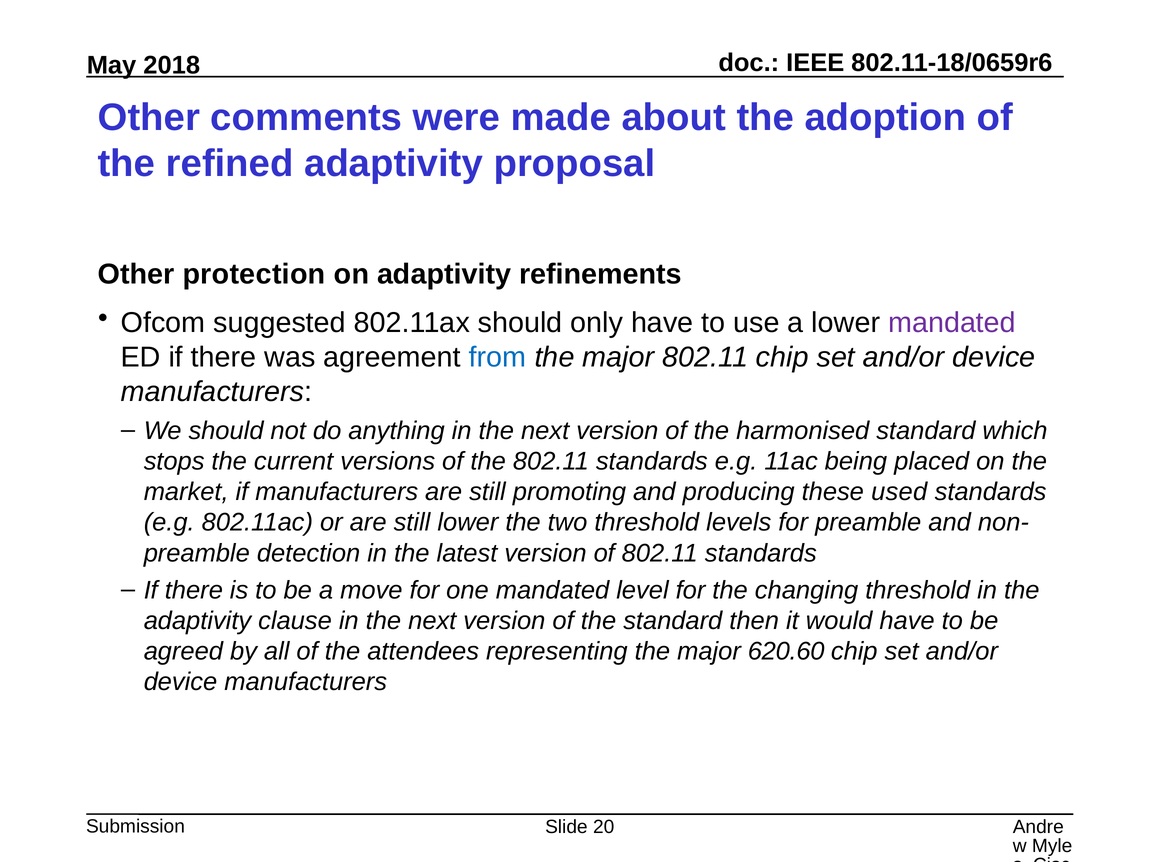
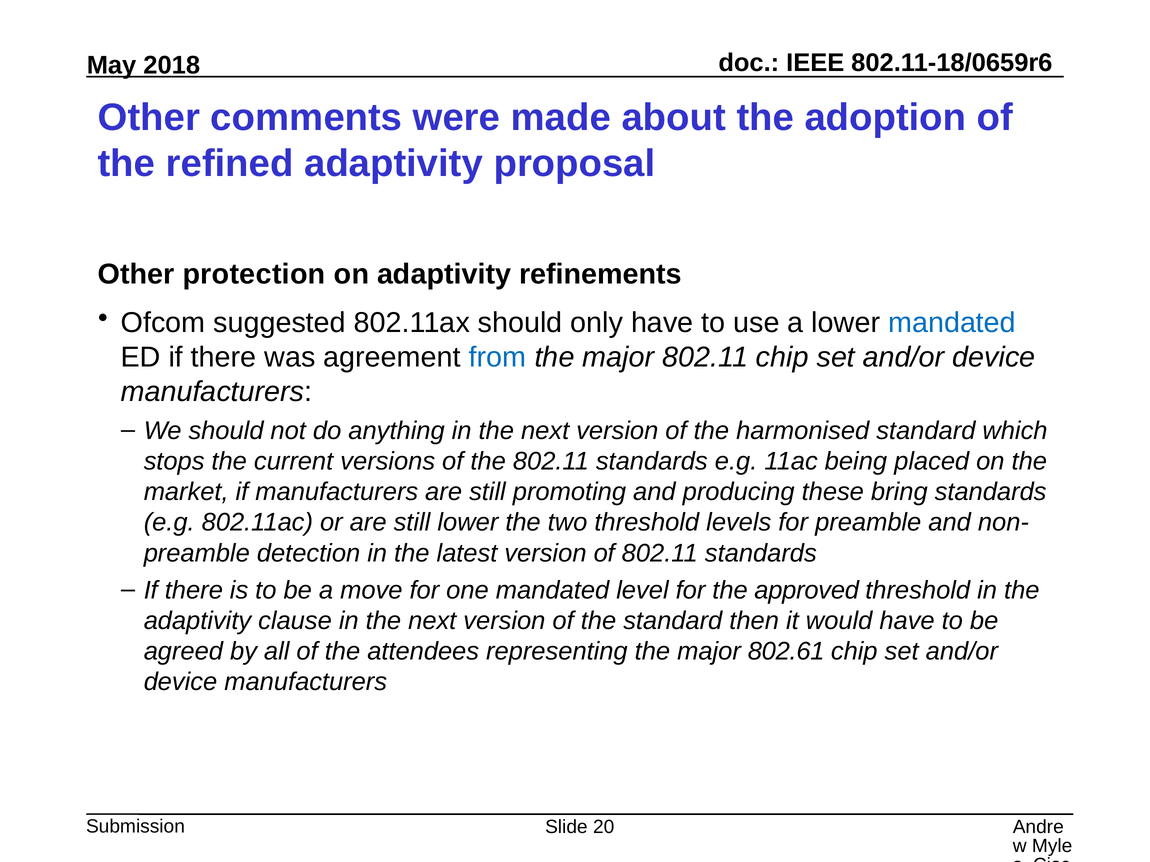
mandated colour: purple -> blue (952, 323)
used: used -> bring (899, 492)
changing: changing -> approved (807, 590)
620.60: 620.60 -> 802.61 (786, 652)
